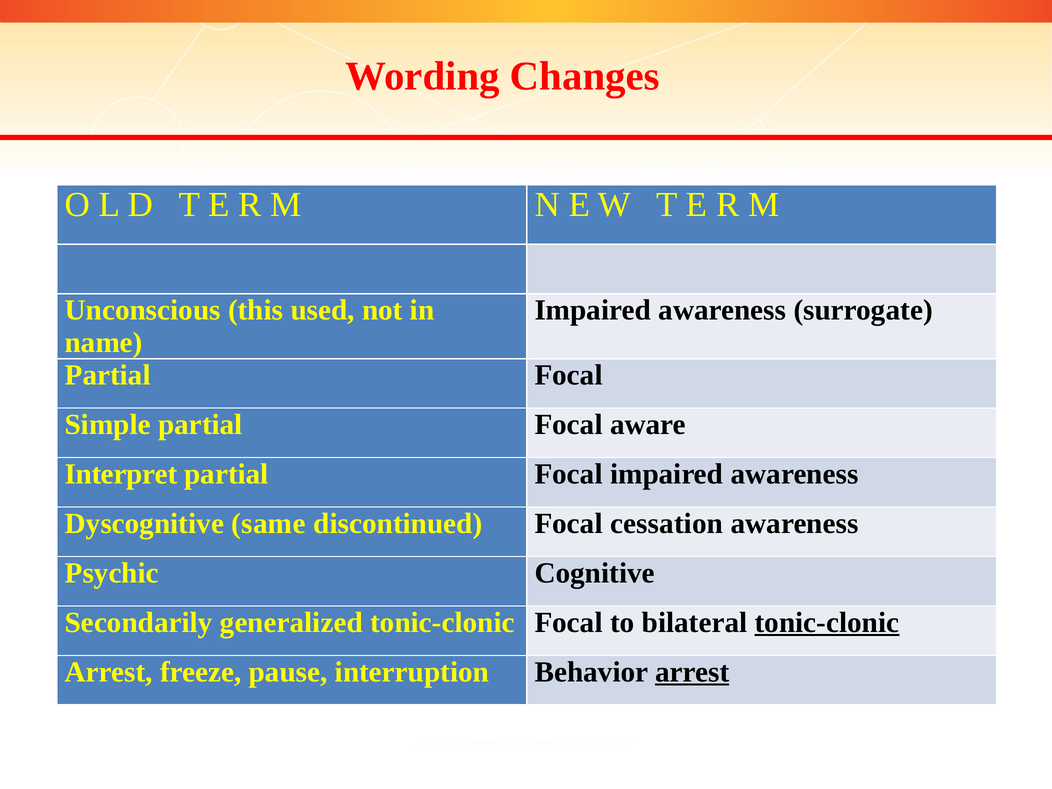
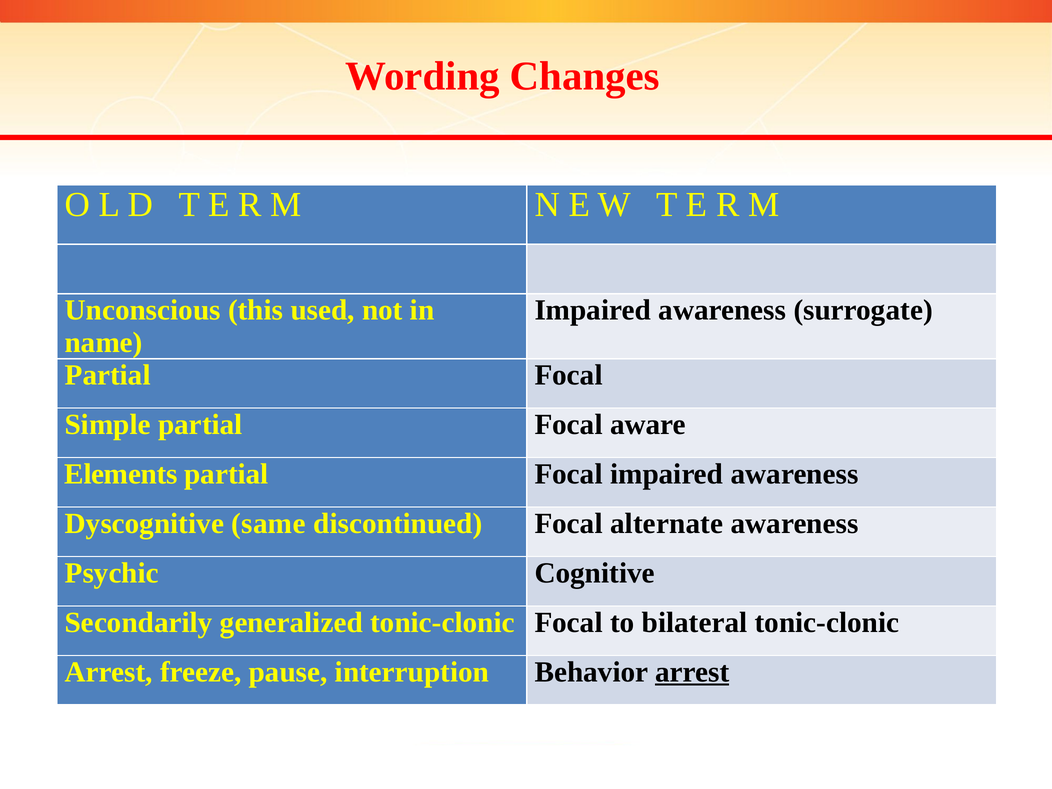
Interpret: Interpret -> Elements (121, 474)
cessation: cessation -> alternate (667, 524)
tonic-clonic underline: present -> none (827, 622)
